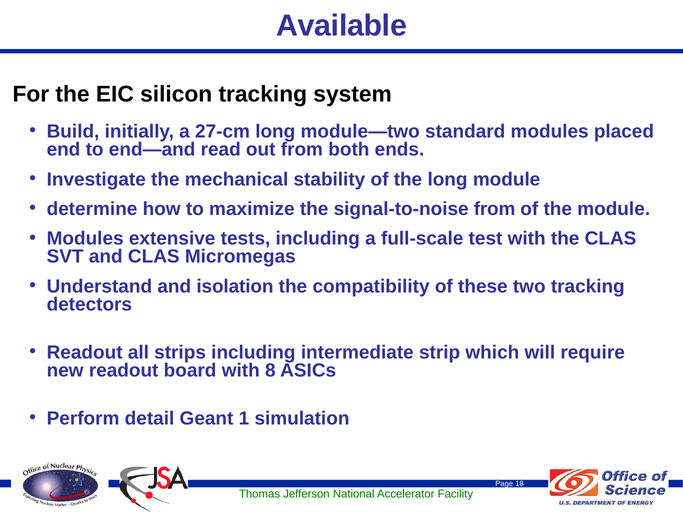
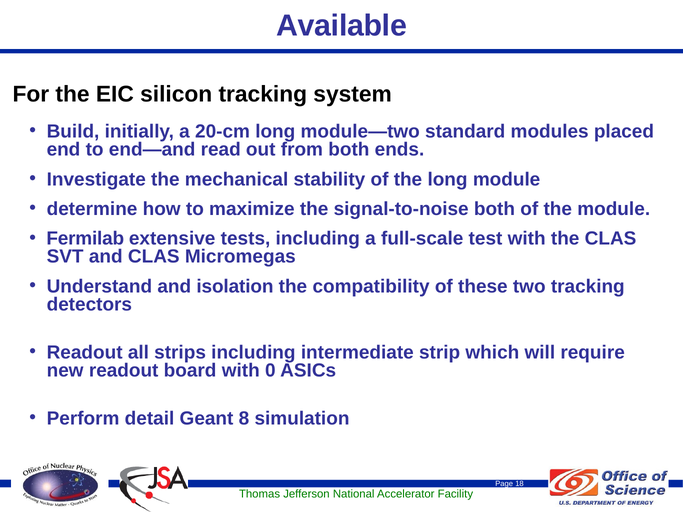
27-cm: 27-cm -> 20-cm (223, 131)
signal-to-noise from: from -> both (494, 209)
Modules: Modules -> Fermilab (85, 239)
8: 8 -> 0 (270, 371)
1: 1 -> 8 (244, 419)
